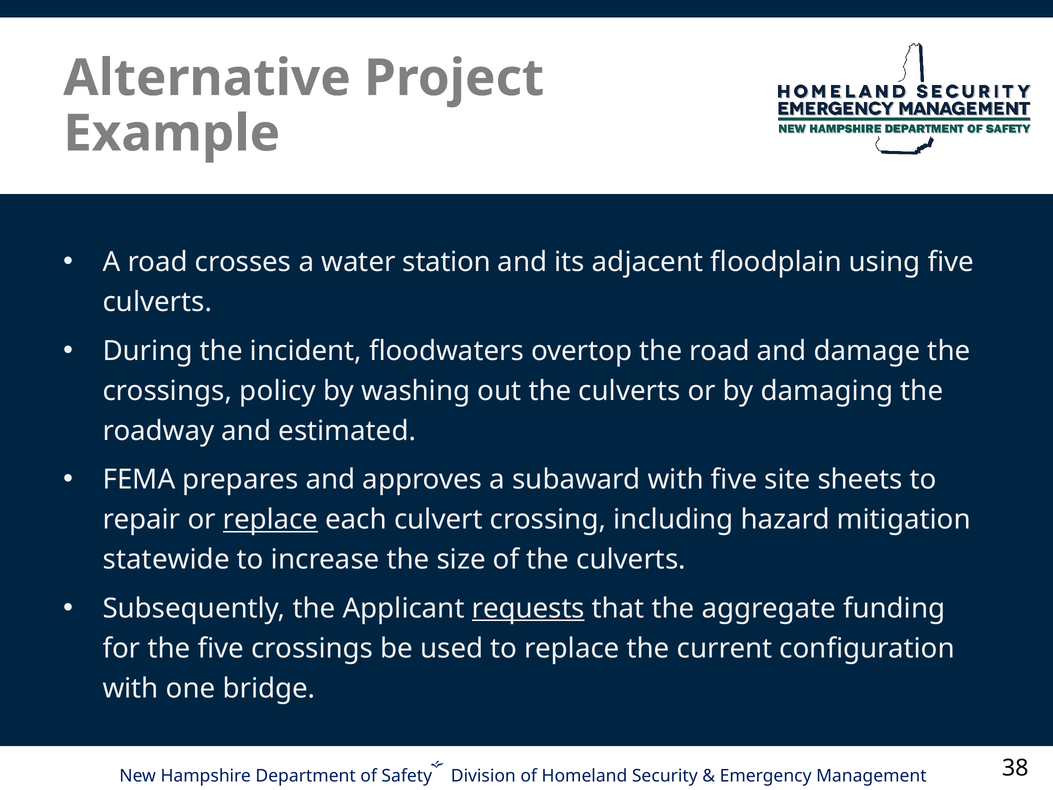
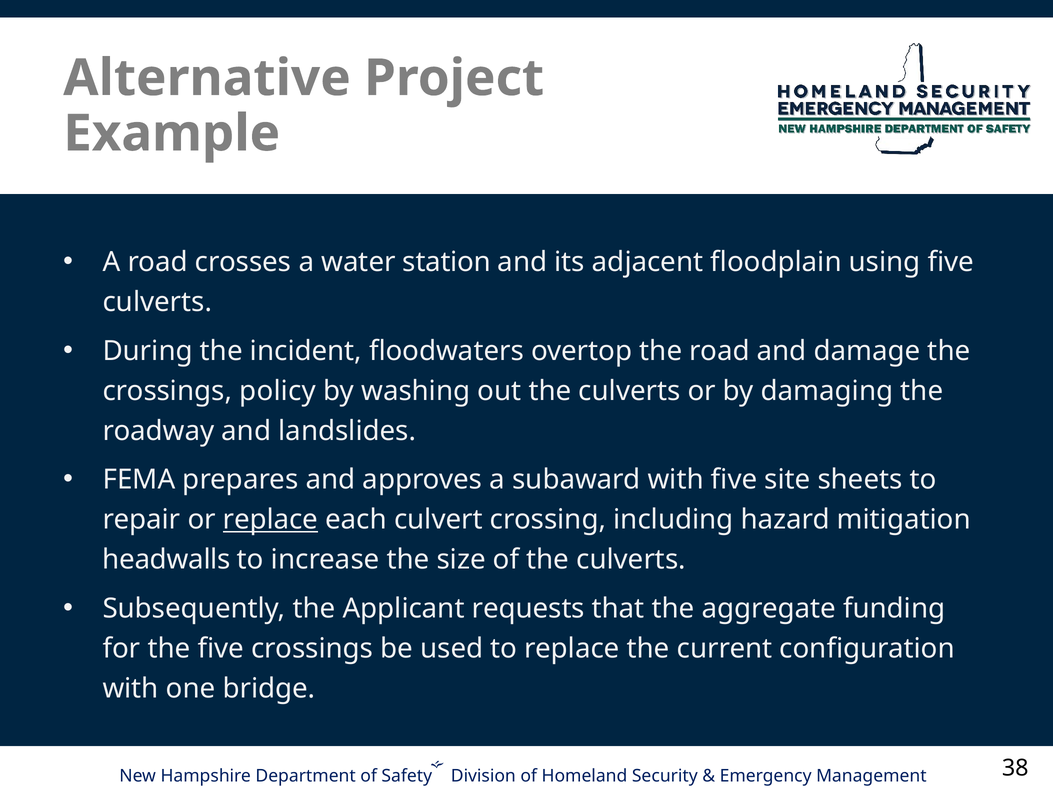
estimated: estimated -> landslides (347, 431)
statewide: statewide -> headwalls (166, 559)
requests underline: present -> none (528, 608)
